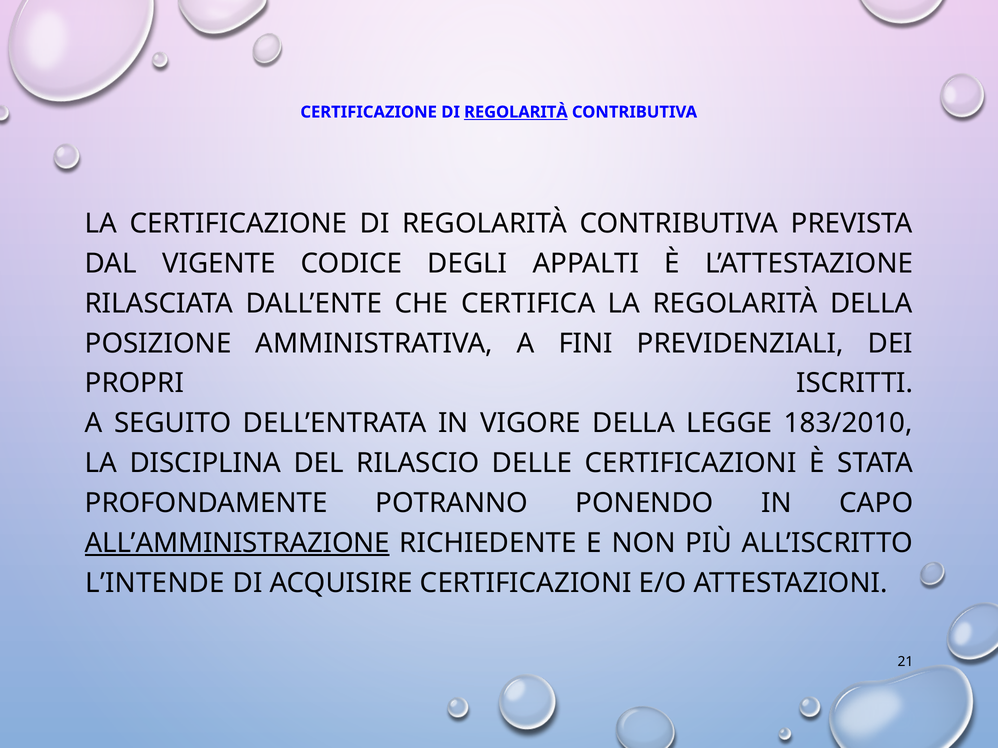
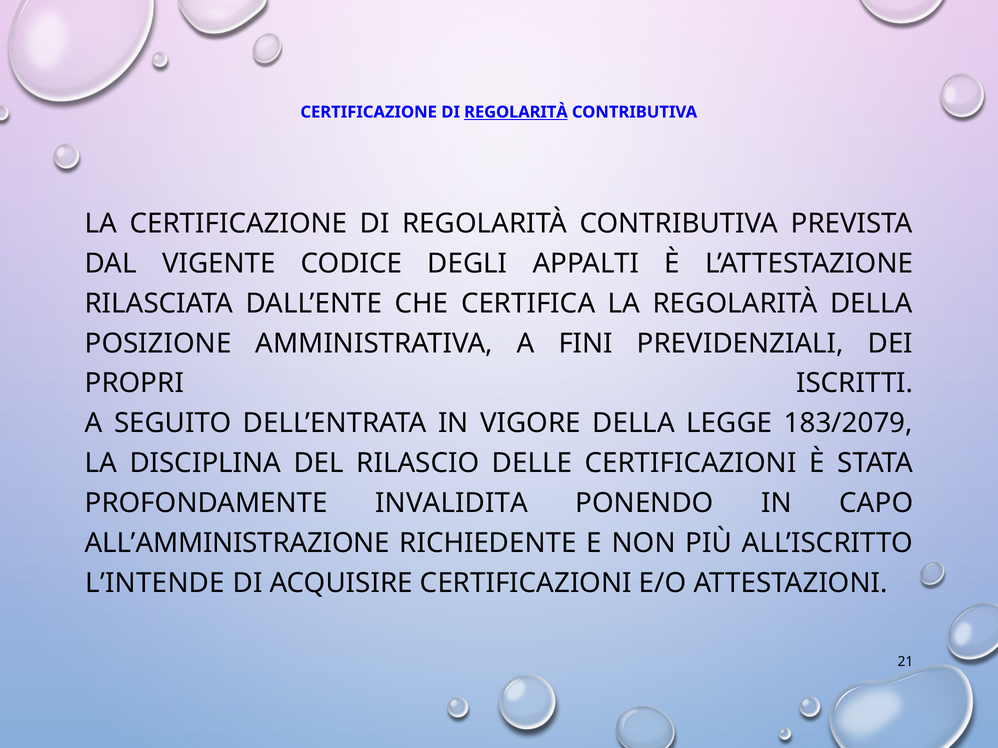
183/2010: 183/2010 -> 183/2079 (848, 424)
POTRANNO: POTRANNO -> INVALIDITA (452, 503)
ALL’AMMINISTRAZIONE underline: present -> none (237, 543)
